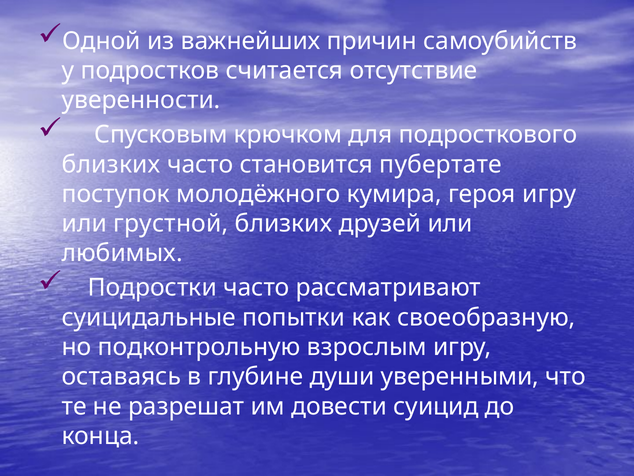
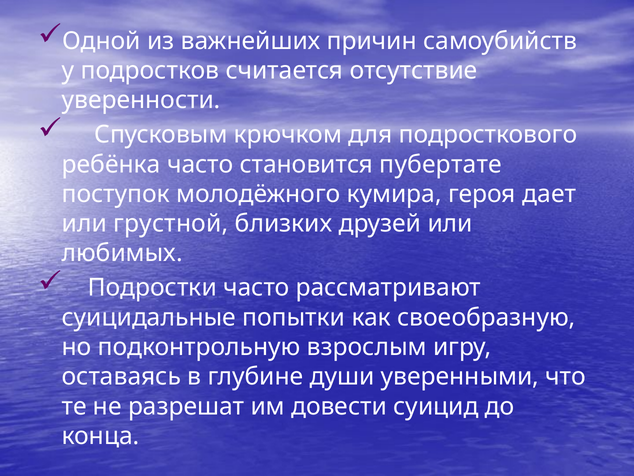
близких: близких -> ребёнка (111, 164)
героя игру: игру -> дает (549, 194)
